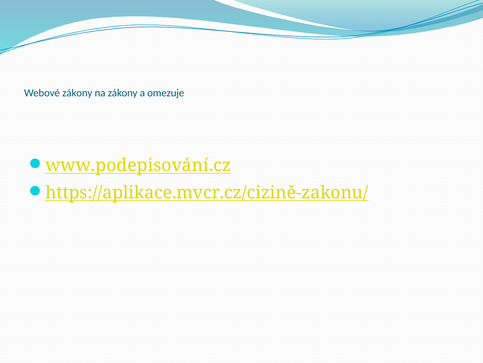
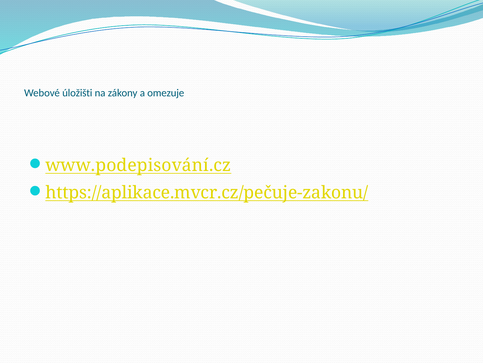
Webové zákony: zákony -> úložišti (77, 93)
https://aplikace.mvcr.cz/cizině-zakonu/: https://aplikace.mvcr.cz/cizině-zakonu/ -> https://aplikace.mvcr.cz/pečuje-zakonu/ (207, 192)
